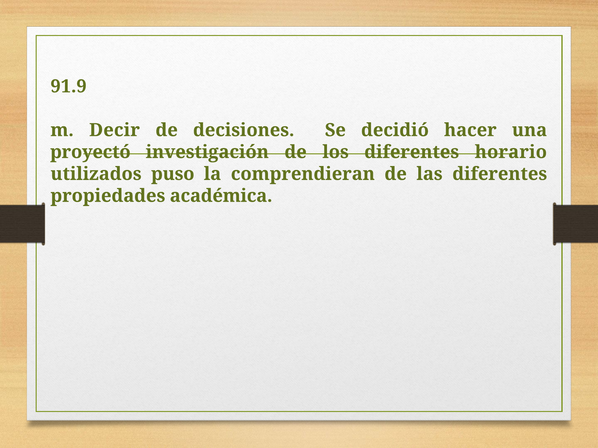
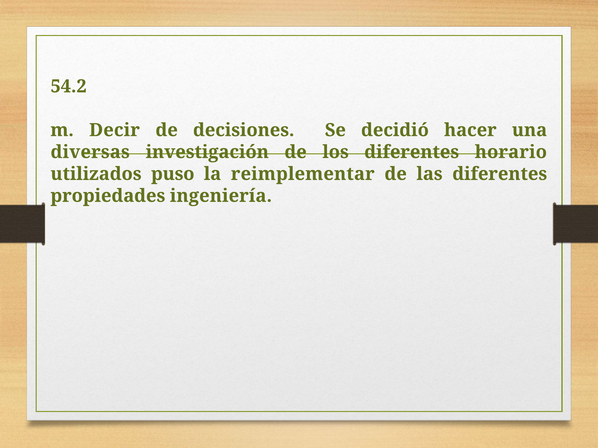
91.9: 91.9 -> 54.2 (69, 86)
proyectó: proyectó -> diversas (90, 152)
comprendieran: comprendieran -> reimplementar (303, 174)
académica: académica -> ingeniería (221, 196)
